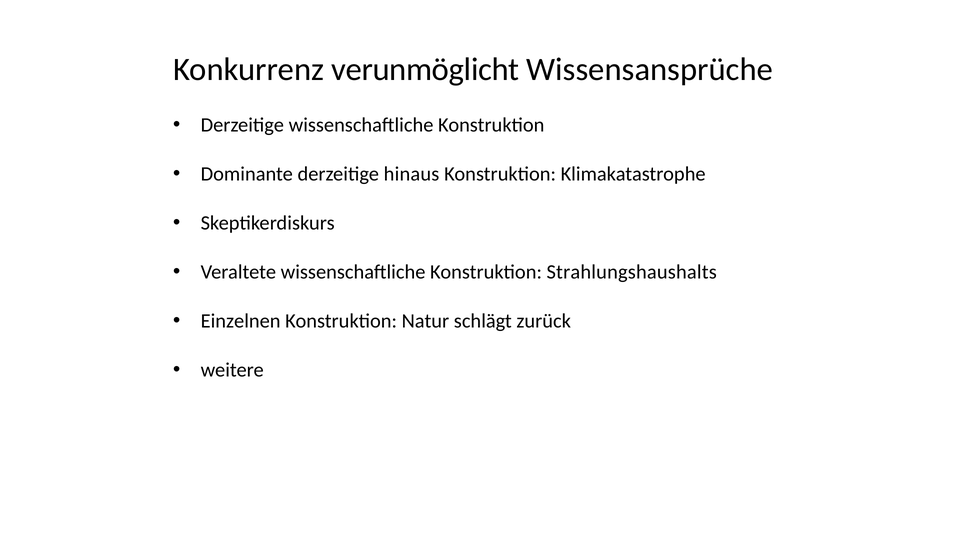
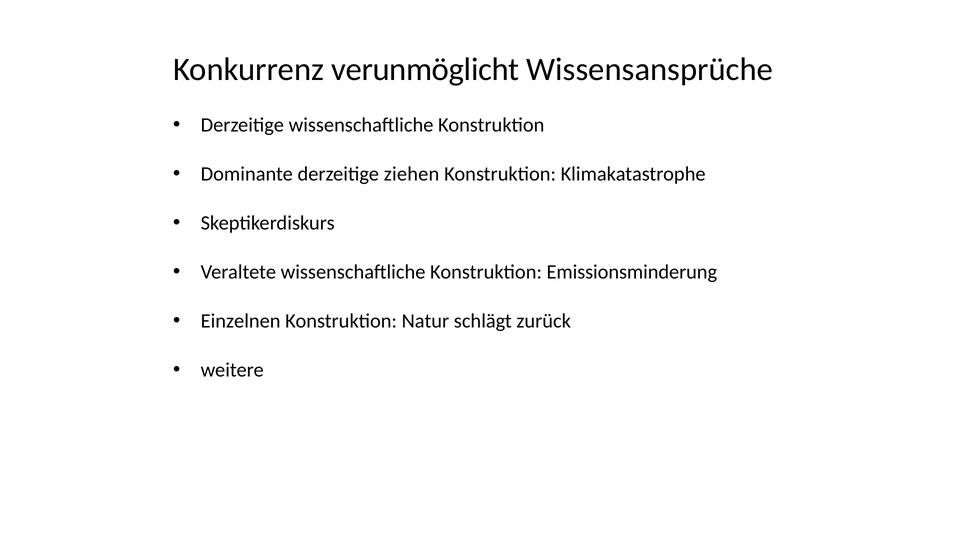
hinaus: hinaus -> ziehen (412, 174)
Strahlungshaushalts: Strahlungshaushalts -> Emissionsminderung (632, 272)
